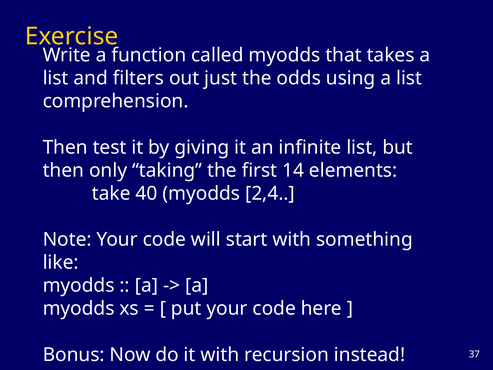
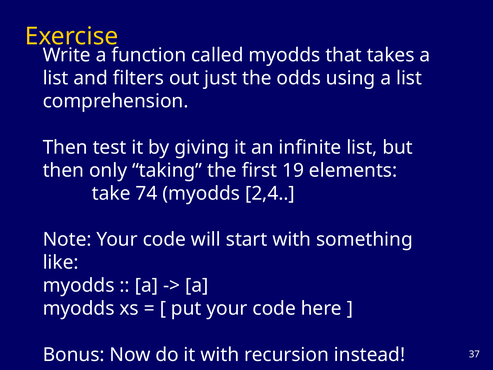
14: 14 -> 19 (293, 170)
40: 40 -> 74 (147, 193)
